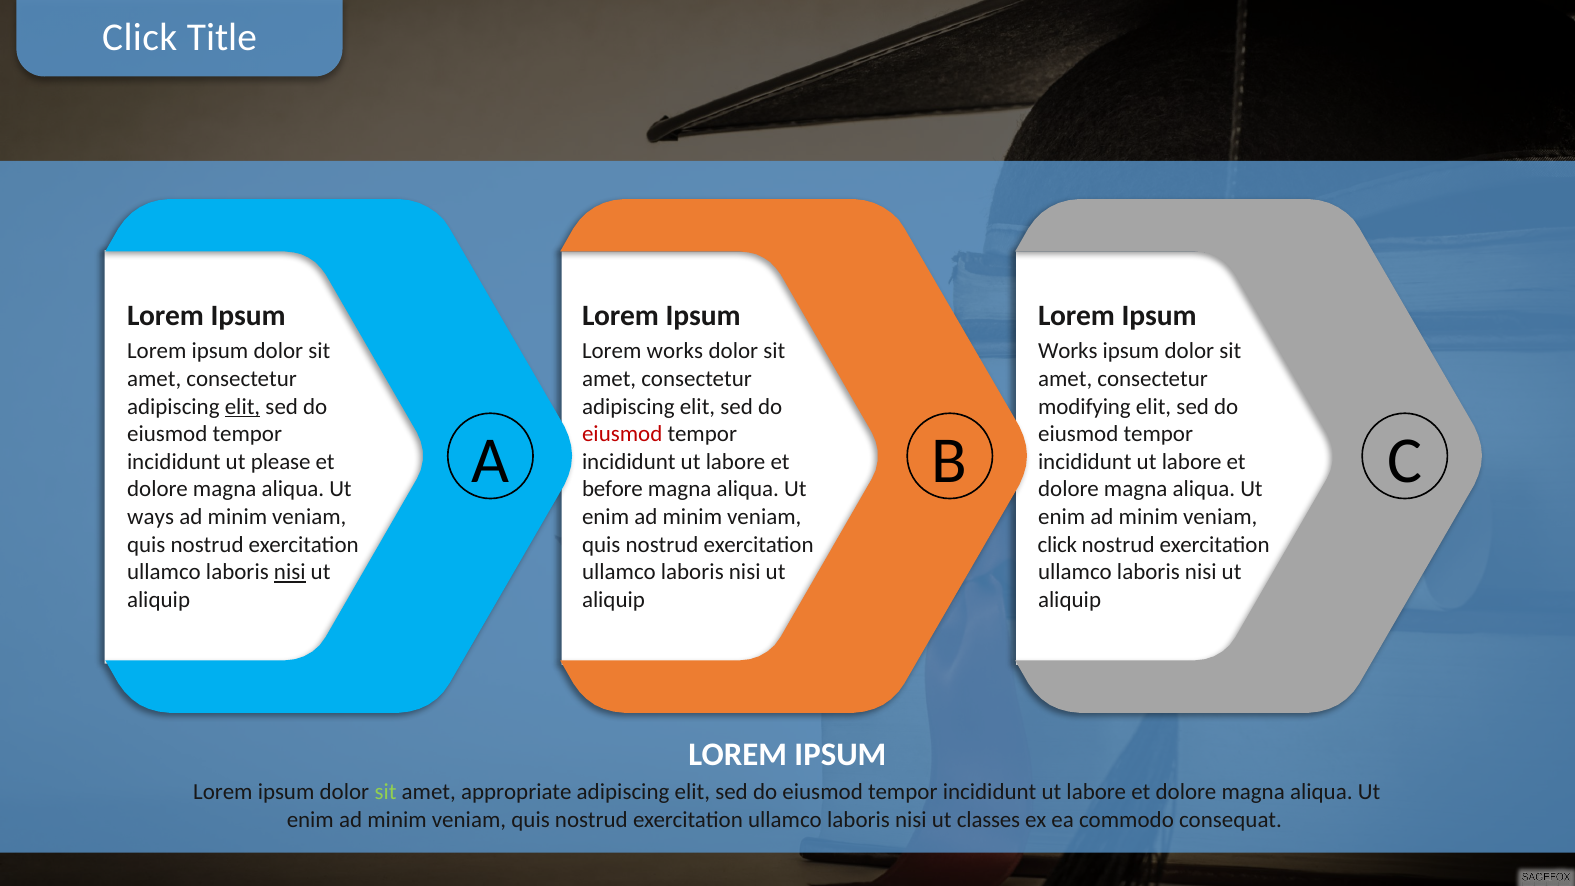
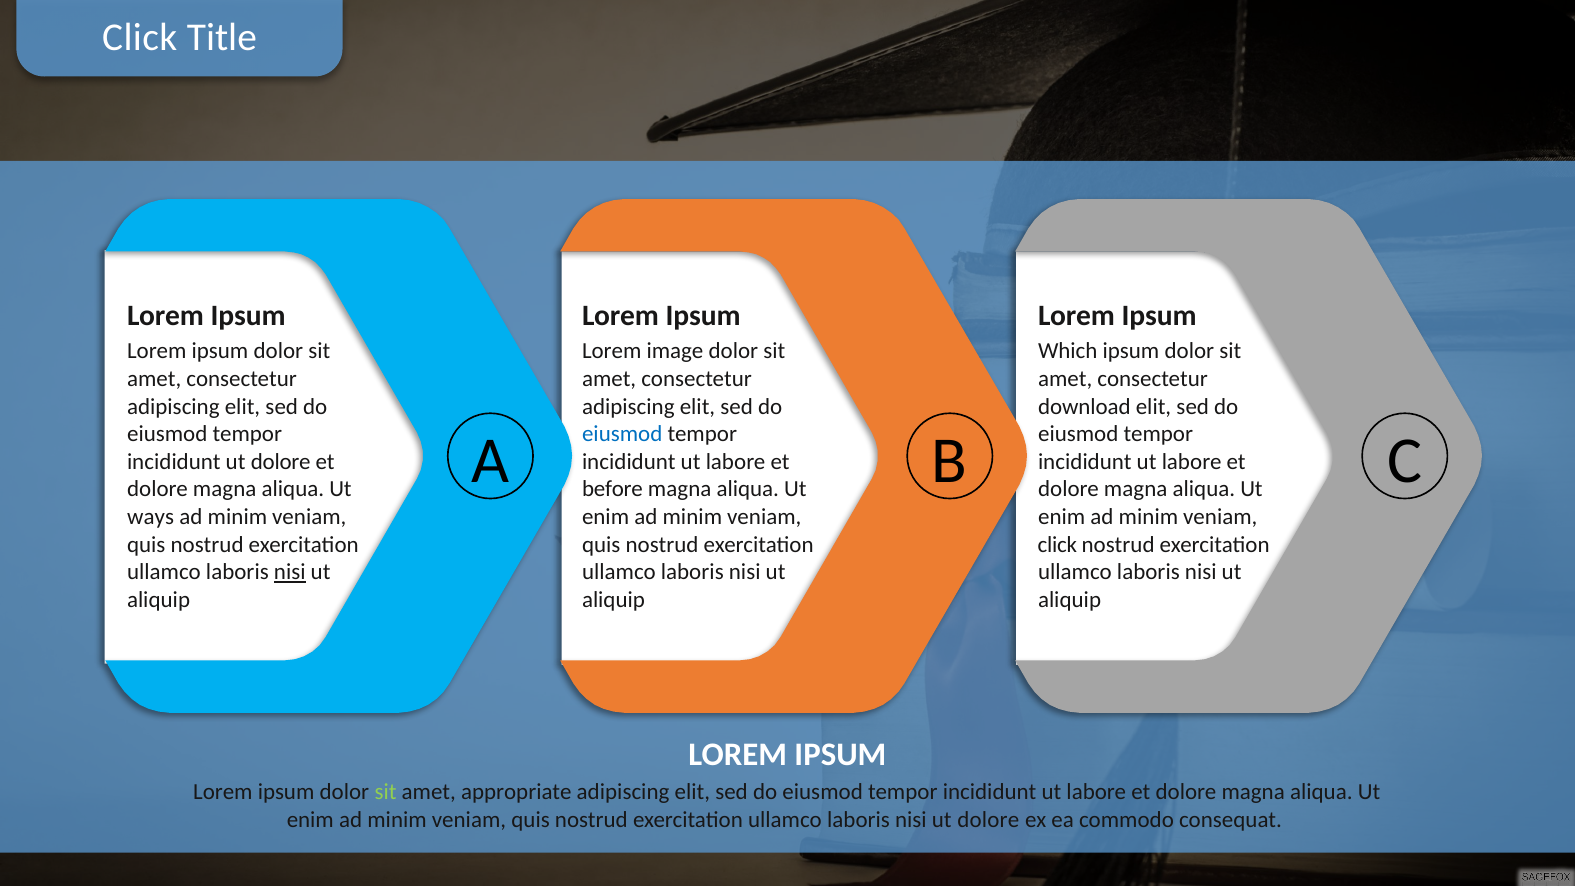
Lorem works: works -> image (675, 351)
Works: Works -> Which (1068, 351)
elit underline: present -> none (242, 407)
modifying: modifying -> download (1084, 407)
eiusmod colour: red -> blue (622, 434)
incididunt ut please: please -> dolore (281, 462)
nisi ut classes: classes -> dolore (988, 820)
